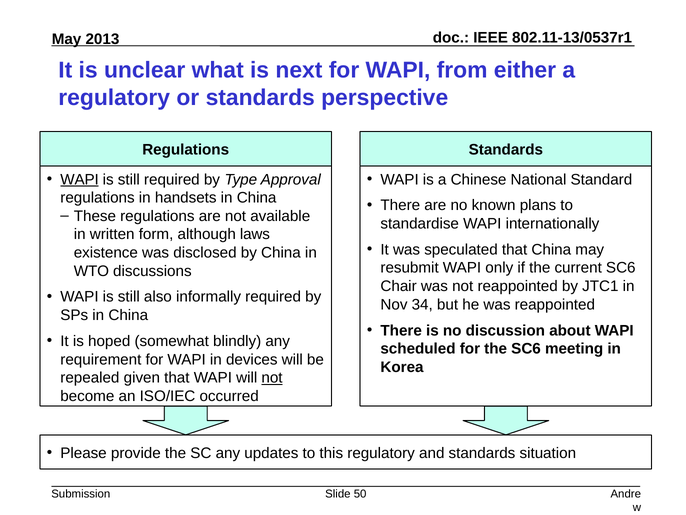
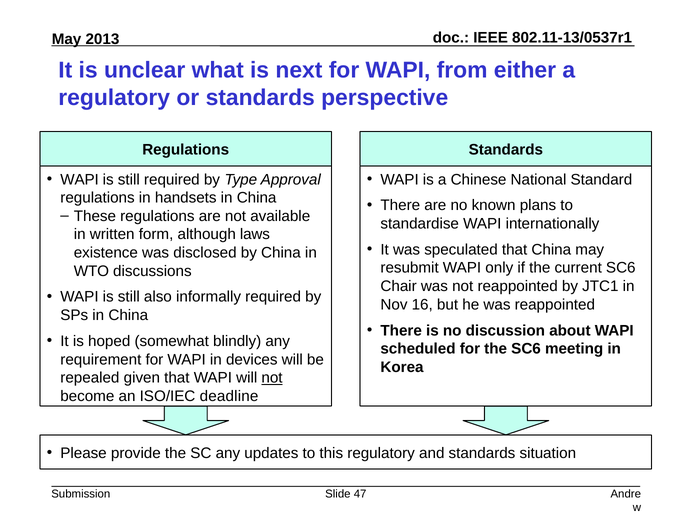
WAPI underline: present -> none (80, 179)
34: 34 -> 16 (422, 304)
occurred: occurred -> deadline (229, 396)
50: 50 -> 47 (360, 493)
